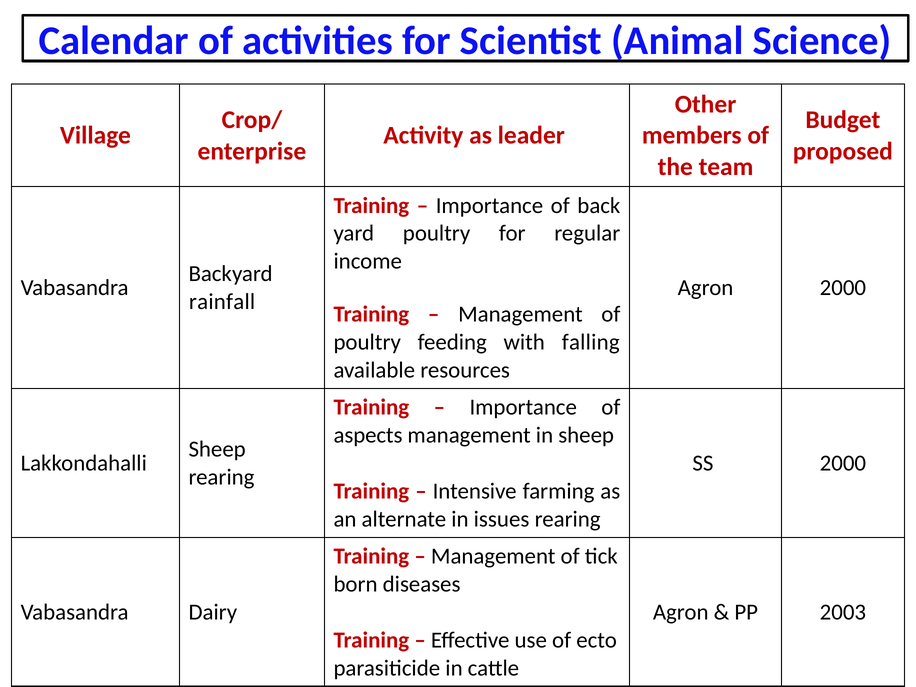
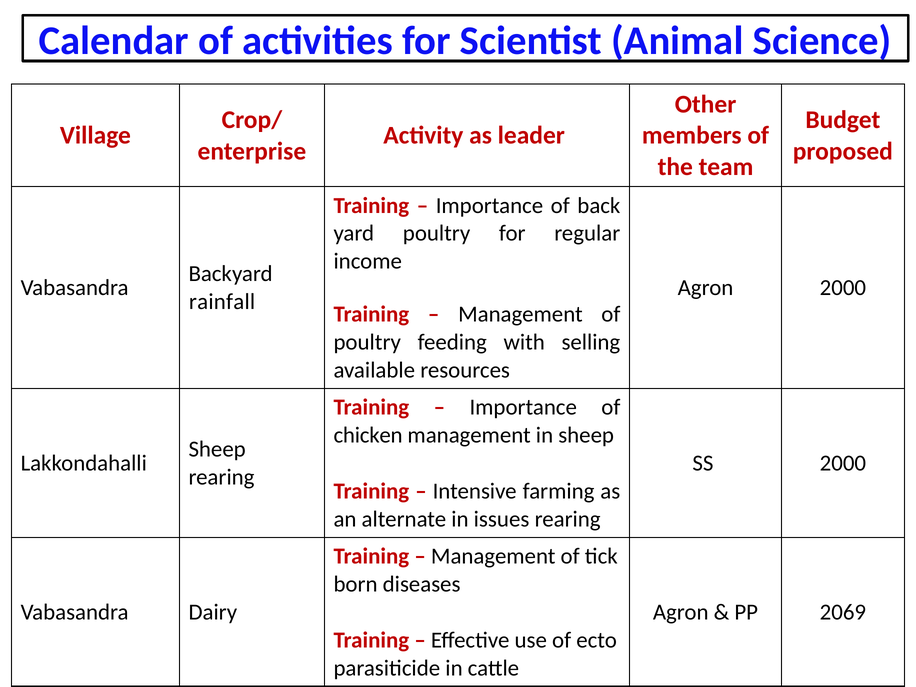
falling: falling -> selling (591, 342)
aspects: aspects -> chicken (368, 435)
2003: 2003 -> 2069 (843, 612)
